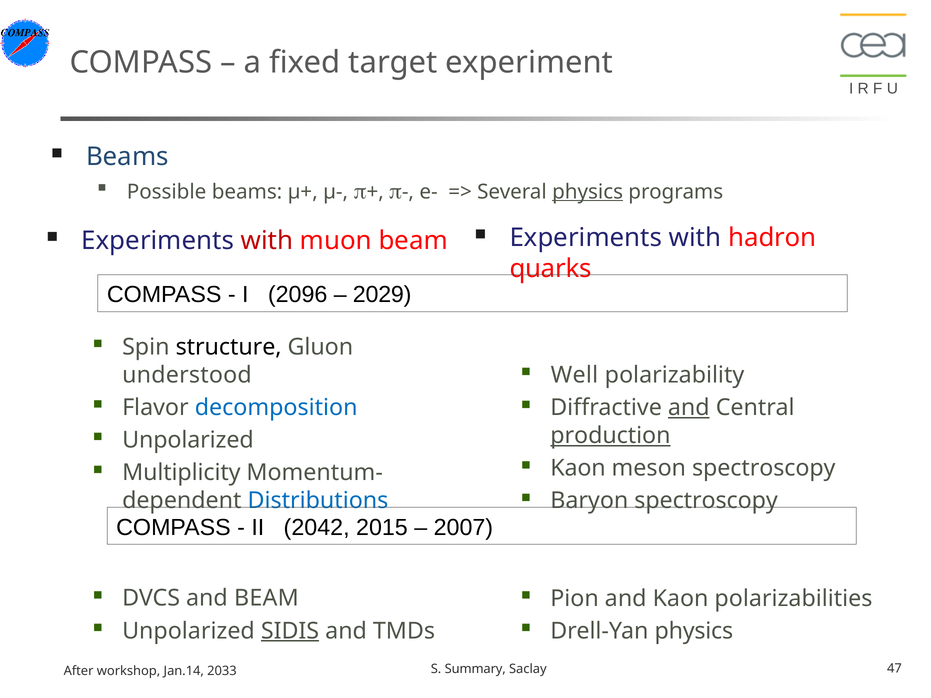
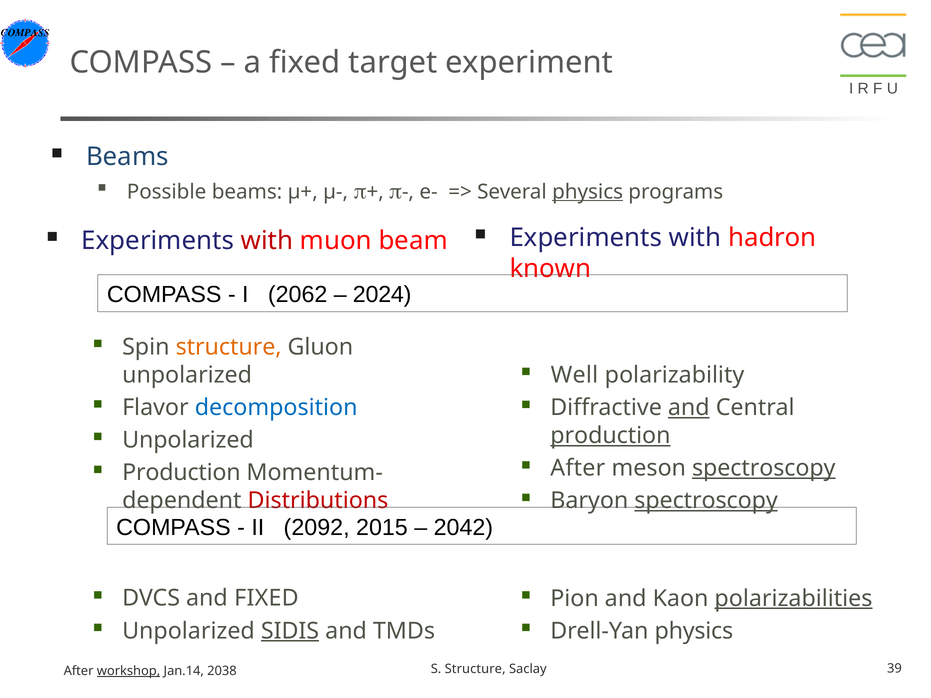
quarks: quarks -> known (550, 269)
2096: 2096 -> 2062 (298, 295)
2029: 2029 -> 2024 (382, 295)
structure colour: black -> orange (229, 347)
understood: understood -> unpolarized (187, 375)
Kaon: Kaon -> After (578, 468)
spectroscopy underline: none -> present (764, 468)
Multiplicity: Multiplicity -> Production (181, 473)
spectroscopy underline: none -> present (706, 501)
Distributions colour: blue -> red (318, 501)
2042: 2042 -> 2092 (317, 528)
2007: 2007 -> 2042 (463, 528)
and BEAM: BEAM -> FIXED (266, 598)
polarizabilities underline: none -> present (793, 599)
S Summary: Summary -> Structure (475, 669)
47: 47 -> 39 (894, 669)
workshop underline: none -> present (129, 671)
2033: 2033 -> 2038 (222, 671)
